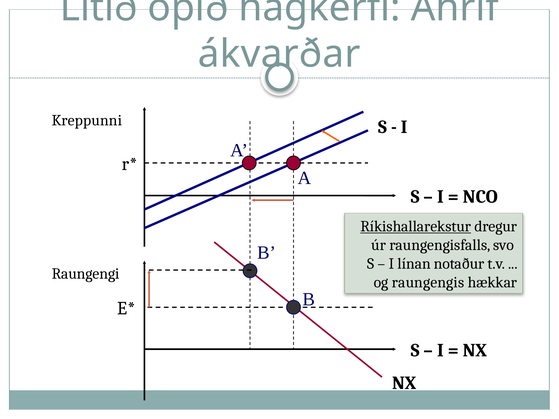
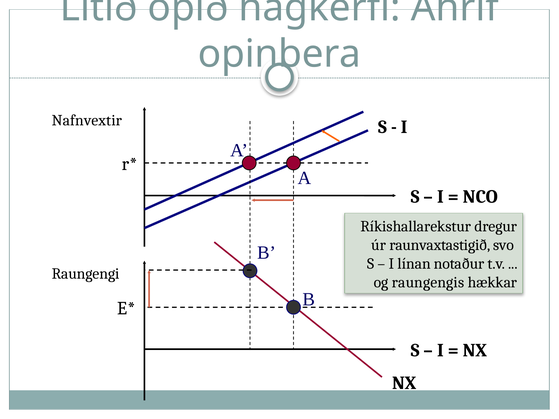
ákvarðar: ákvarðar -> opinbera (280, 54)
Kreppunni: Kreppunni -> Nafnvextir (87, 120)
Ríkishallarekstur underline: present -> none (416, 226)
raungengisfalls: raungengisfalls -> raunvaxtastigið (440, 245)
